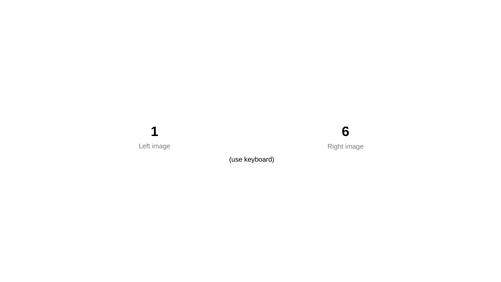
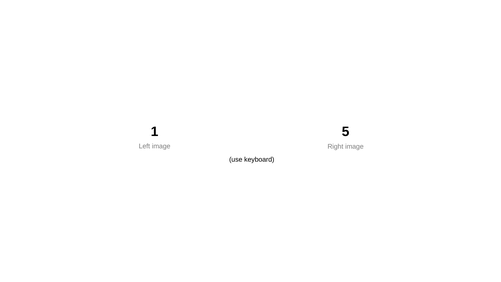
6: 6 -> 5 (346, 132)
